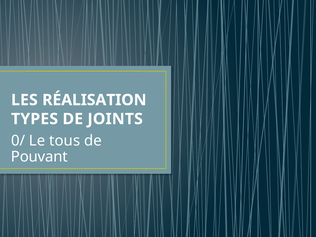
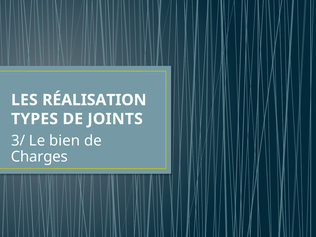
0/: 0/ -> 3/ (18, 141)
tous: tous -> bien (65, 141)
Pouvant: Pouvant -> Charges (39, 157)
